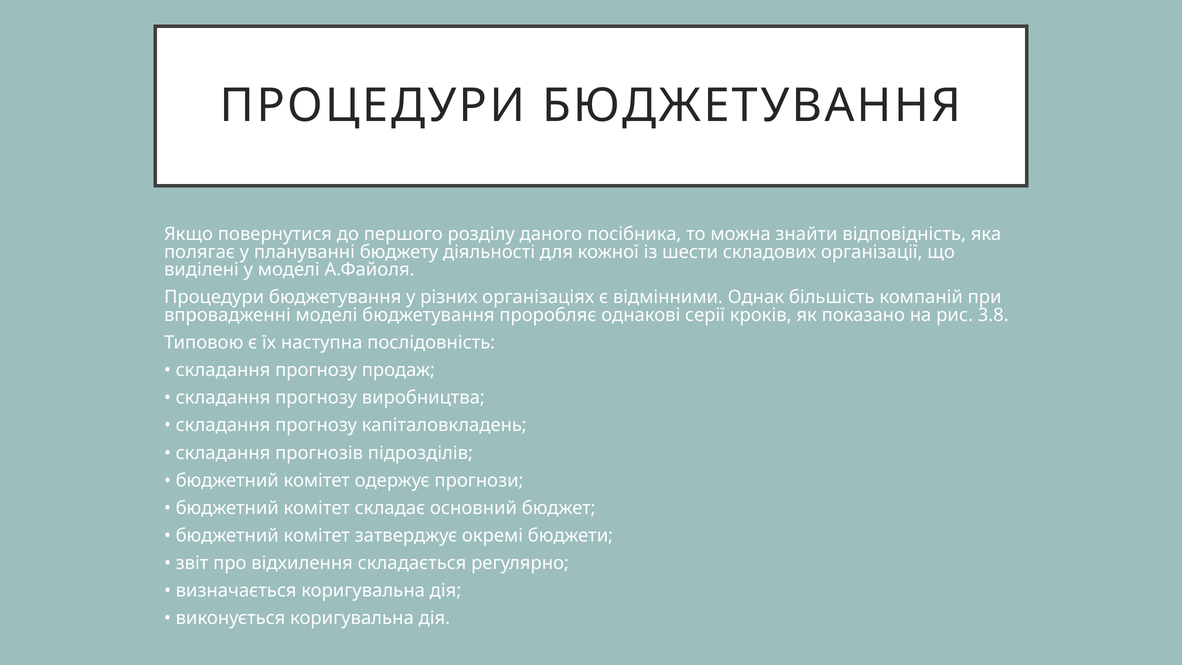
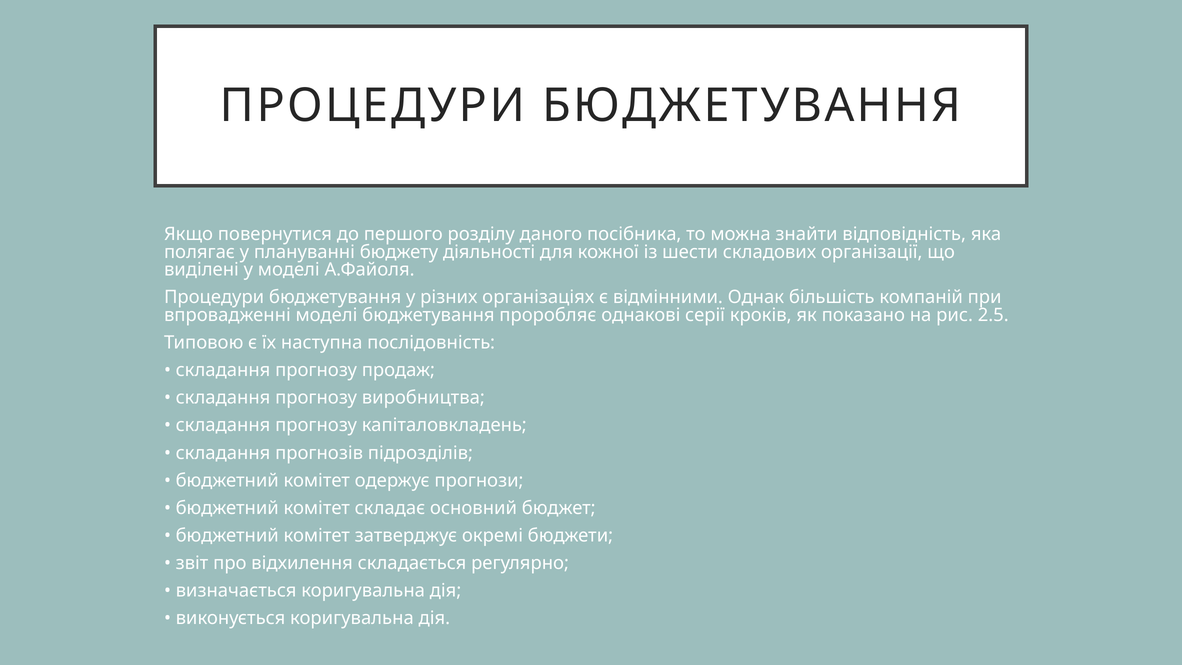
3.8: 3.8 -> 2.5 (993, 315)
